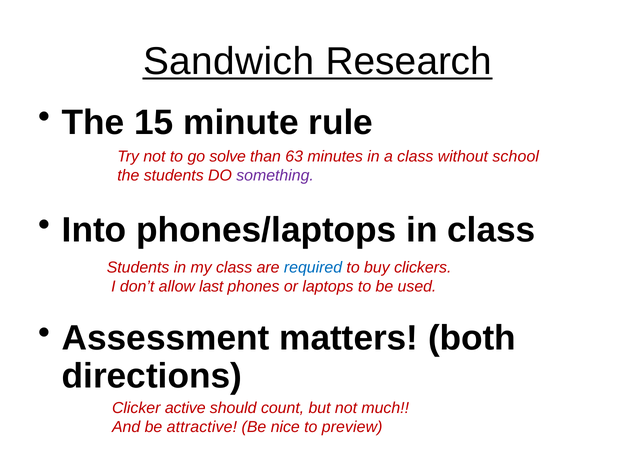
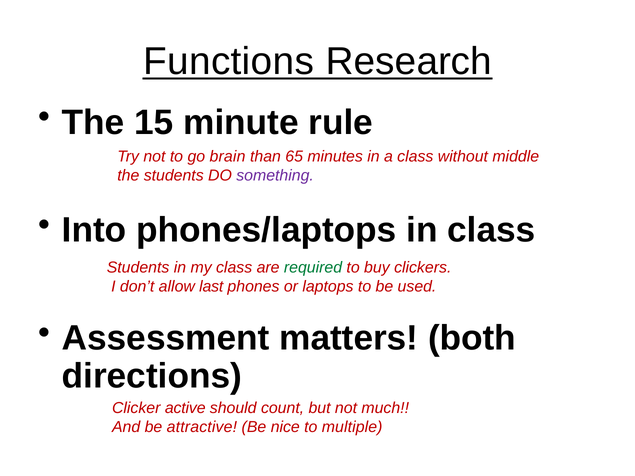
Sandwich: Sandwich -> Functions (229, 61)
solve: solve -> brain (227, 157)
63: 63 -> 65 (294, 157)
school: school -> middle (516, 157)
required colour: blue -> green (313, 268)
preview: preview -> multiple (352, 427)
